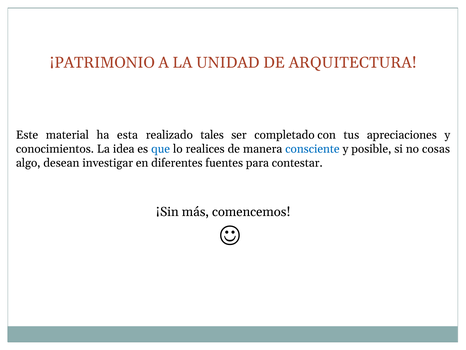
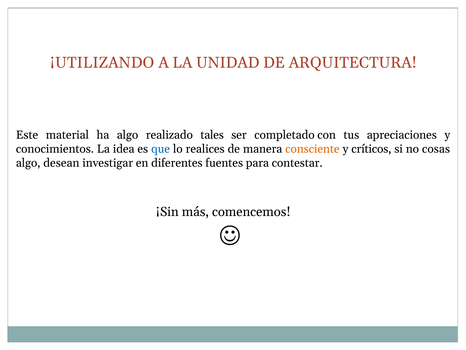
¡PATRIMONIO: ¡PATRIMONIO -> ¡UTILIZANDO (102, 63)
ha esta: esta -> algo (128, 135)
consciente colour: blue -> orange (312, 149)
posible: posible -> críticos (371, 149)
